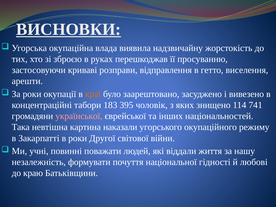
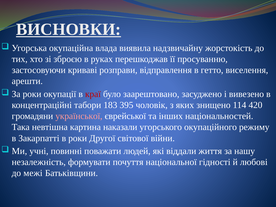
краї colour: orange -> red (93, 94)
741: 741 -> 420 (255, 105)
краю: краю -> межі (33, 173)
